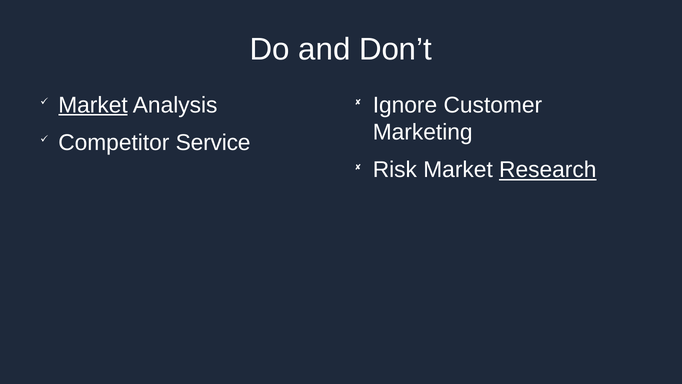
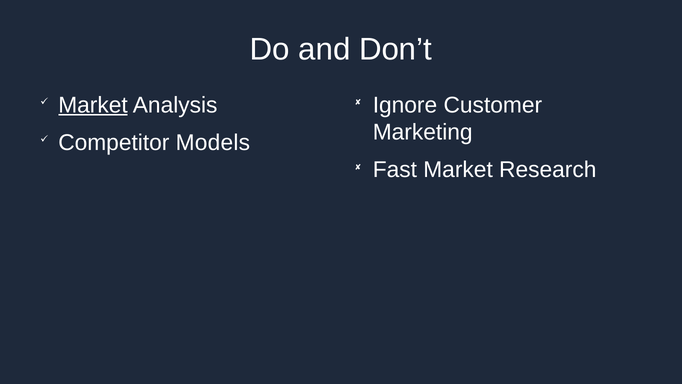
Service: Service -> Models (213, 142)
Risk: Risk -> Fast (395, 170)
Research underline: present -> none (548, 170)
